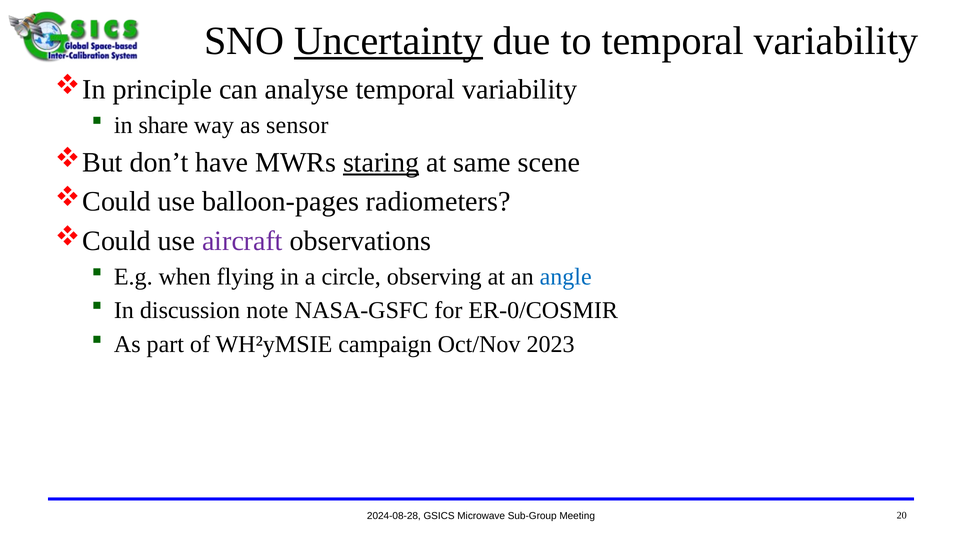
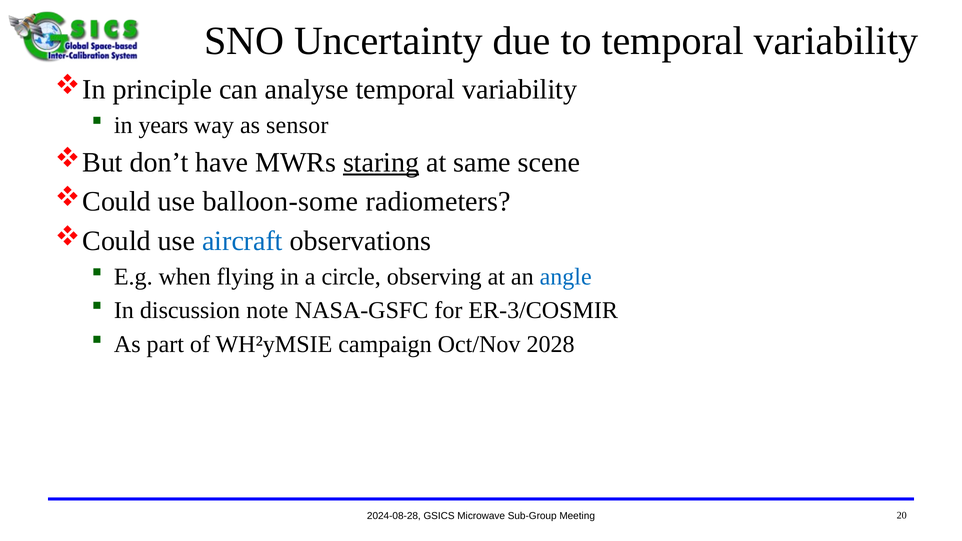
Uncertainty underline: present -> none (388, 41)
share: share -> years (163, 125)
balloon-pages: balloon-pages -> balloon-some (280, 202)
aircraft colour: purple -> blue (242, 241)
ER-0/COSMIR: ER-0/COSMIR -> ER-3/COSMIR (543, 310)
2023: 2023 -> 2028 (551, 344)
